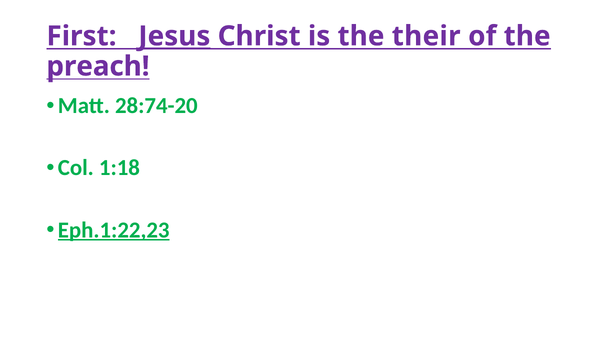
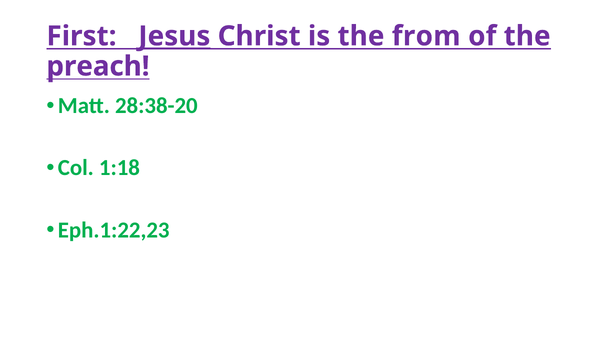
their: their -> from (426, 36)
28:74-20: 28:74-20 -> 28:38-20 (156, 106)
Eph.1:22,23 underline: present -> none (114, 230)
